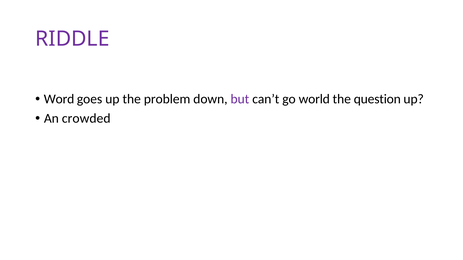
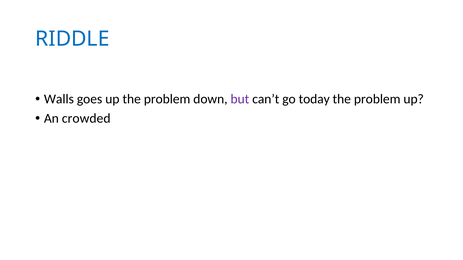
RIDDLE colour: purple -> blue (72, 39)
Word: Word -> Walls (59, 99)
world: world -> today (314, 99)
question: question -> problem (377, 99)
